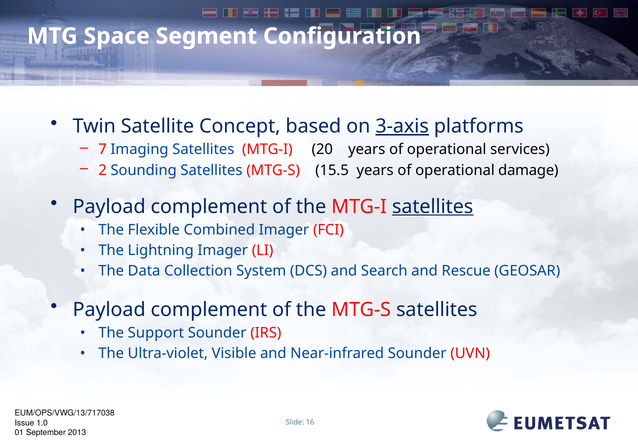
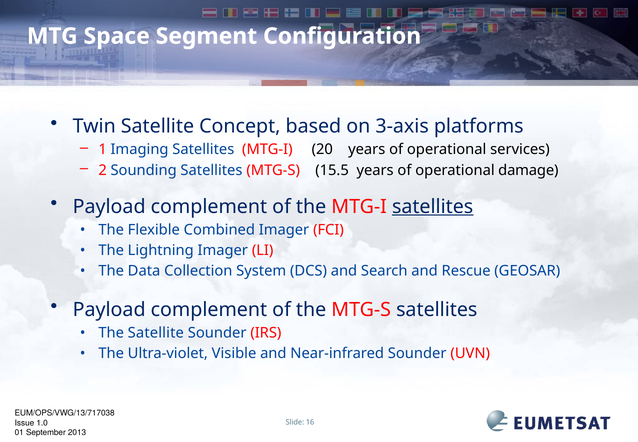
3-axis underline: present -> none (402, 126)
7: 7 -> 1 (103, 149)
The Support: Support -> Satellite (156, 333)
